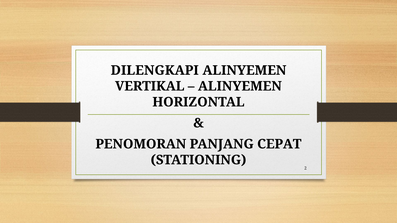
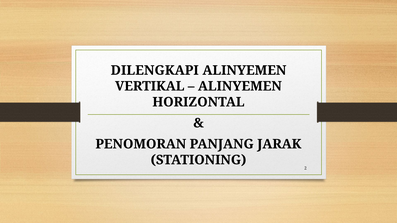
CEPAT: CEPAT -> JARAK (279, 144)
